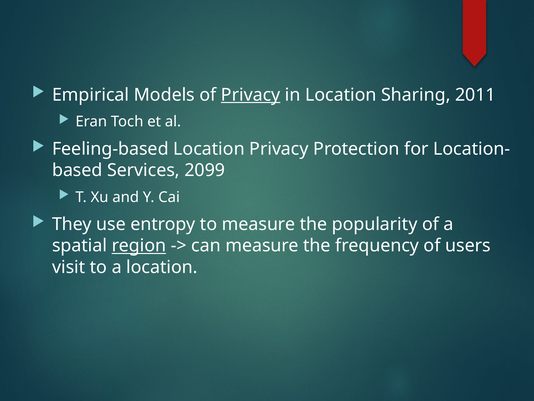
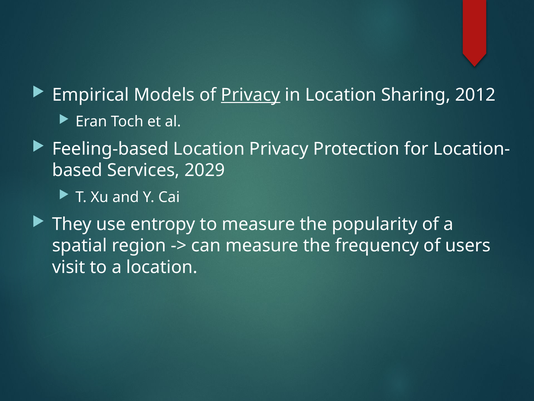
2011: 2011 -> 2012 (475, 95)
2099: 2099 -> 2029 (205, 170)
region underline: present -> none (139, 245)
